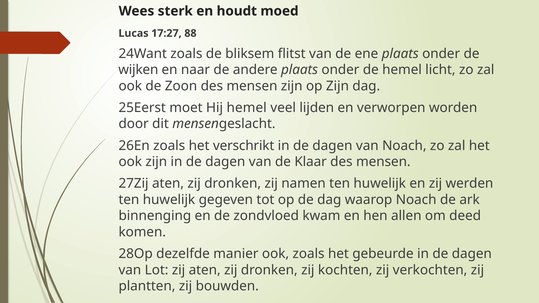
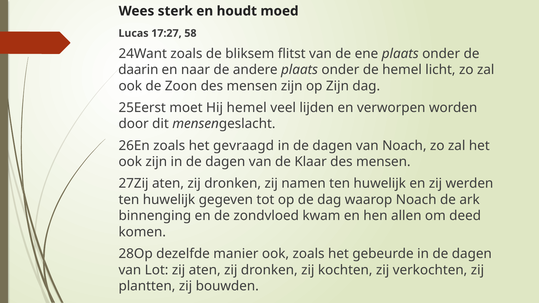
88: 88 -> 58 (190, 33)
wijken: wijken -> daarin (138, 70)
verschrikt: verschrikt -> gevraagd (244, 146)
